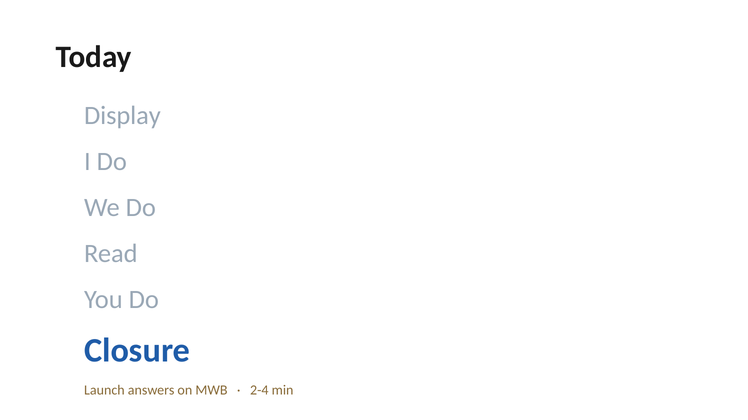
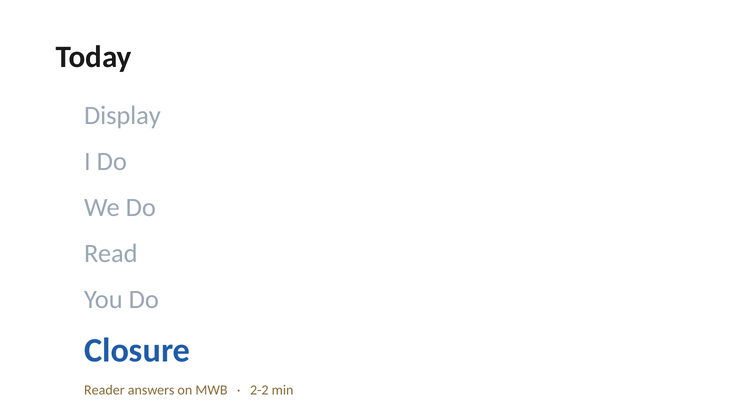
Launch: Launch -> Reader (104, 391)
2-4: 2-4 -> 2-2 (259, 391)
